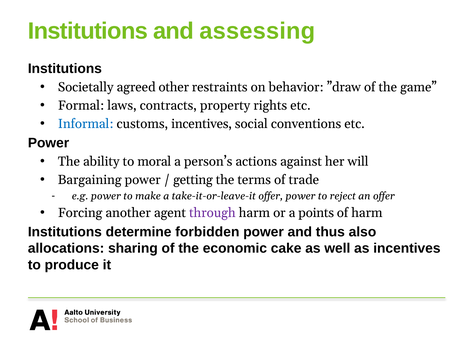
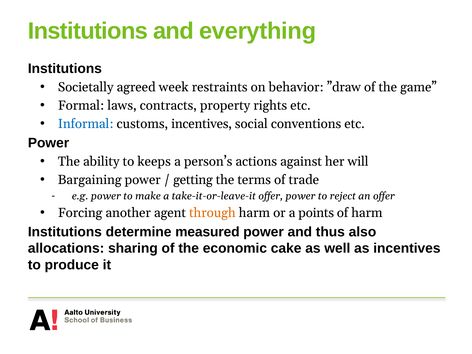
assessing: assessing -> everything (258, 31)
other: other -> week (174, 87)
moral: moral -> keeps (154, 162)
through colour: purple -> orange (212, 213)
forbidden: forbidden -> measured (207, 232)
